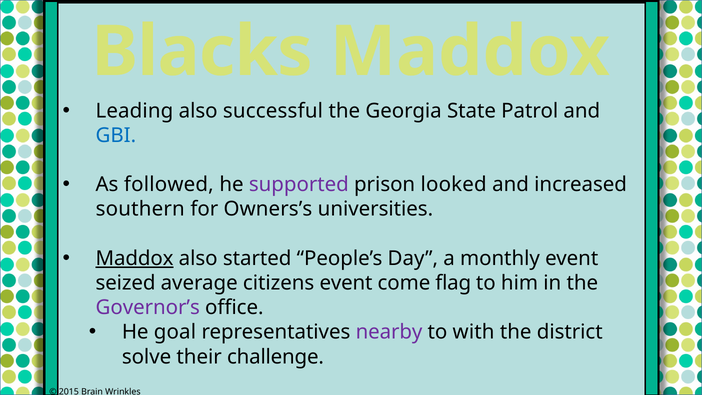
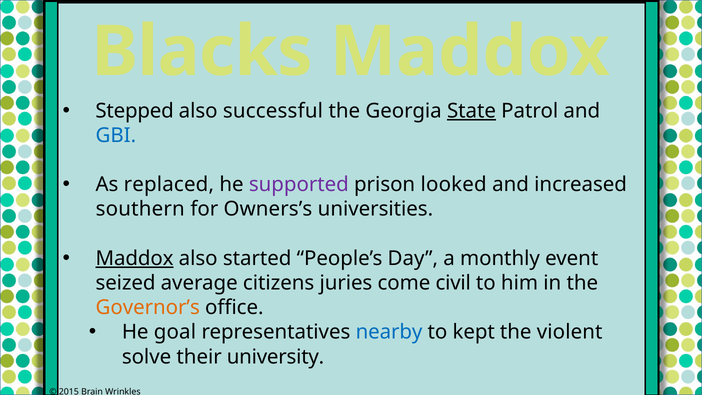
Leading: Leading -> Stepped (135, 111)
State underline: none -> present (471, 111)
followed: followed -> replaced (169, 185)
citizens event: event -> juries (346, 283)
flag: flag -> civil (453, 283)
Governor’s colour: purple -> orange (148, 308)
nearby colour: purple -> blue (389, 332)
with: with -> kept (474, 332)
district: district -> violent (570, 332)
challenge: challenge -> university (275, 357)
